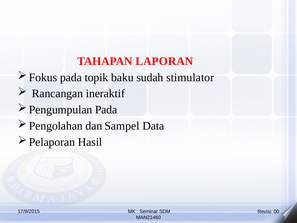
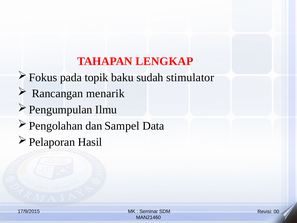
LAPORAN: LAPORAN -> LENGKAP (164, 61)
ineraktif: ineraktif -> menarik (105, 93)
Pada: Pada -> Ilmu (106, 110)
